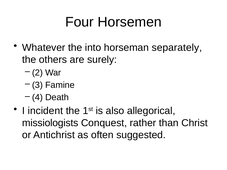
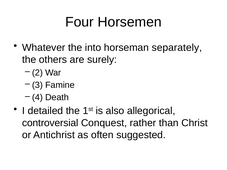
incident: incident -> detailed (45, 111)
missiologists: missiologists -> controversial (50, 123)
